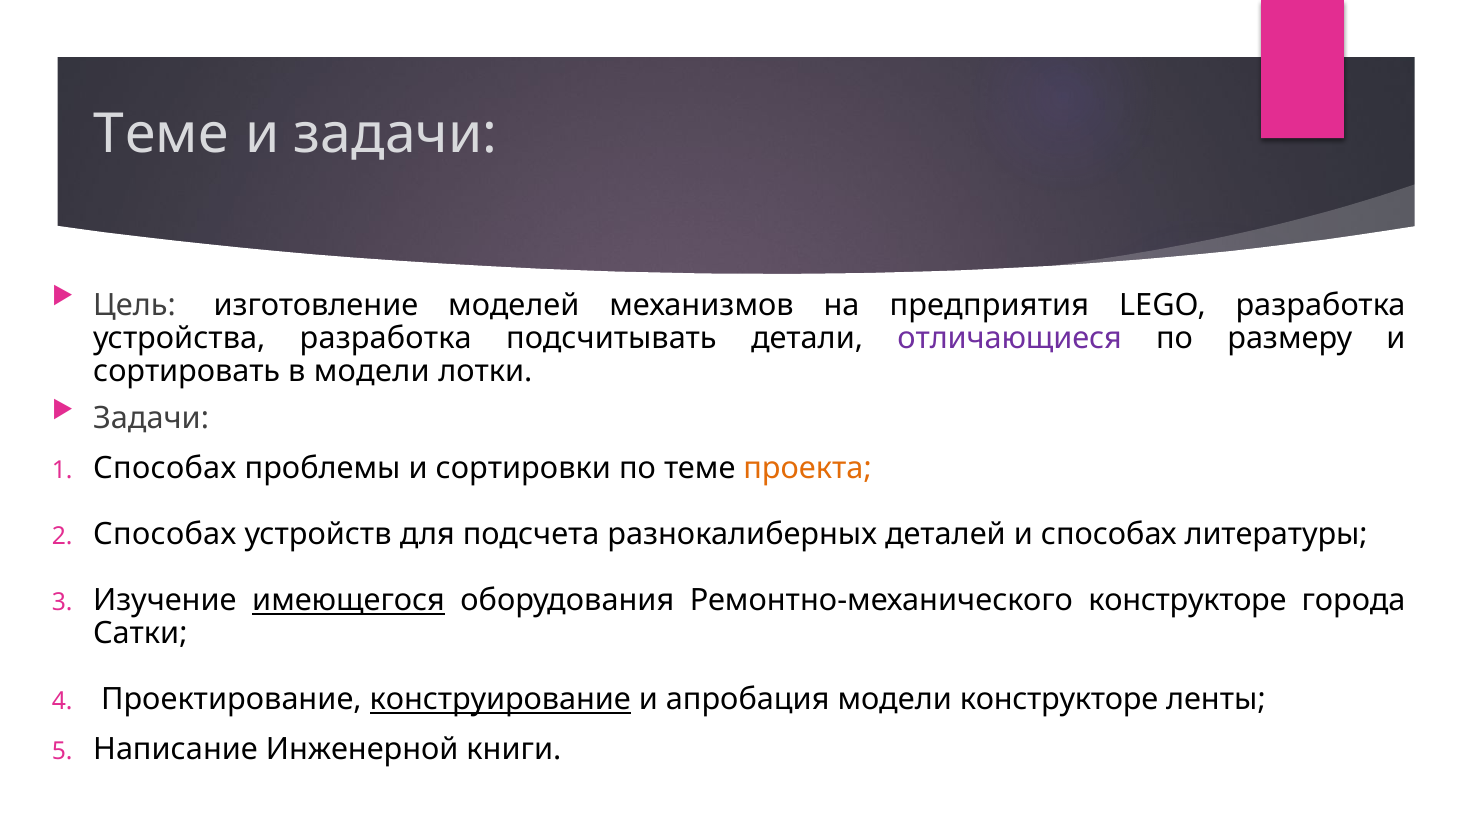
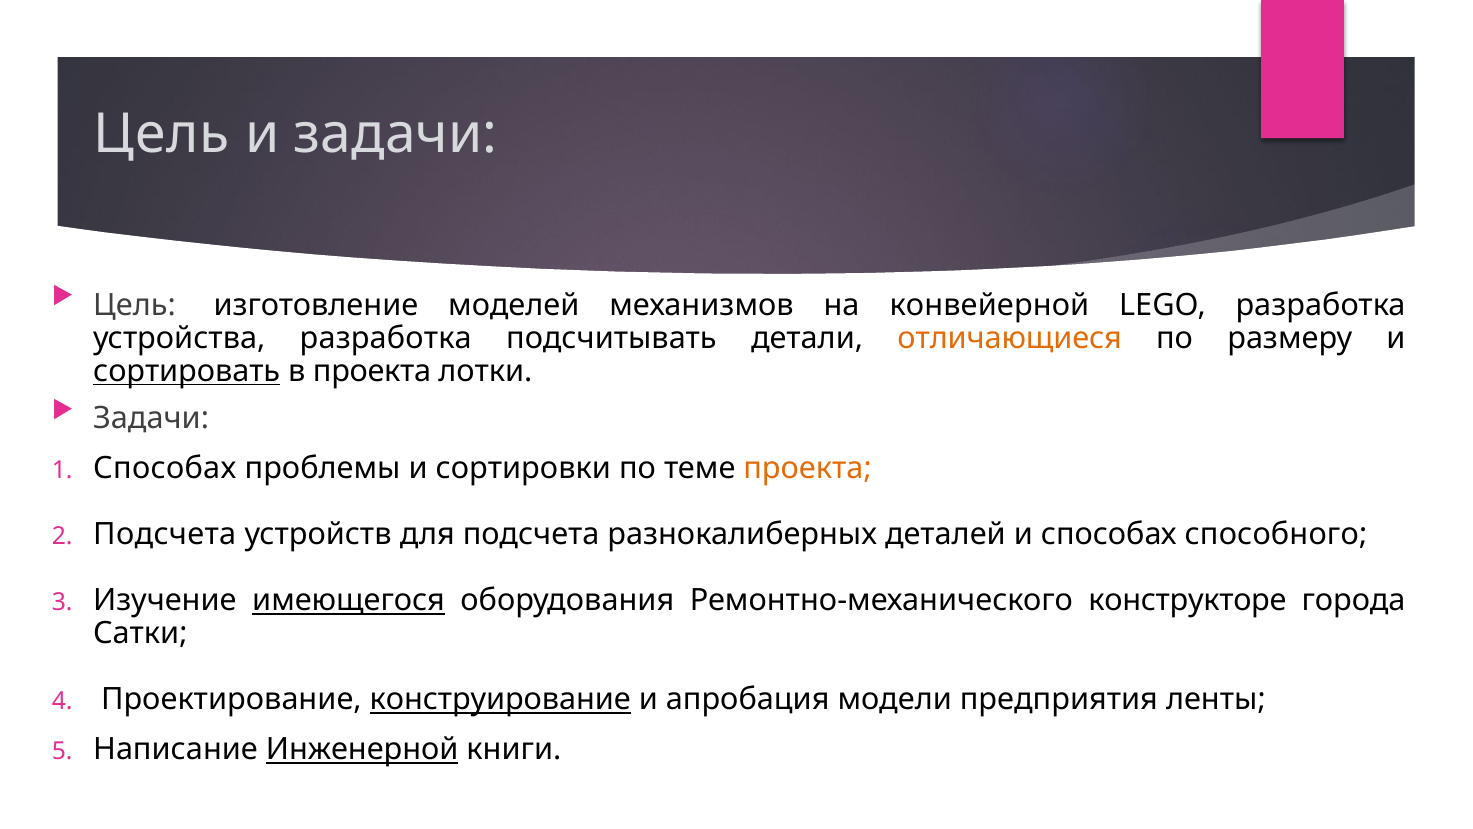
Теме: Теме -> Цель (162, 134)
предприятия: предприятия -> конвейерной (989, 305)
отличающиеся colour: purple -> orange (1010, 338)
сортировать underline: none -> present (187, 371)
в модели: модели -> проекта (372, 371)
Способах: Способах -> Подсчета (165, 534)
литературы: литературы -> способного (1276, 534)
модели конструкторе: конструкторе -> предприятия (1059, 699)
Инженерной underline: none -> present (362, 749)
